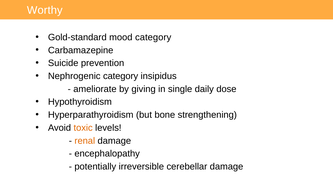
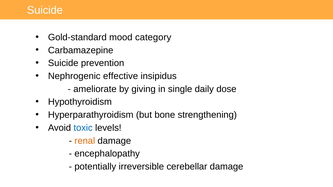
Worthy: Worthy -> Suicide (45, 10)
Nephrogenic category: category -> effective (121, 76)
toxic colour: orange -> blue (83, 128)
